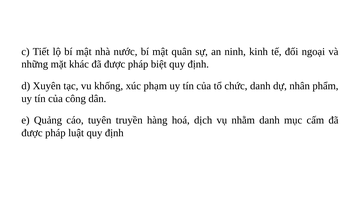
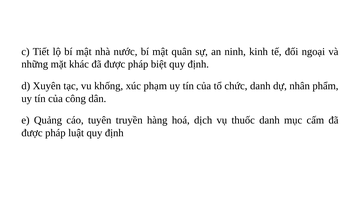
nhằm: nhằm -> thuốc (243, 120)
